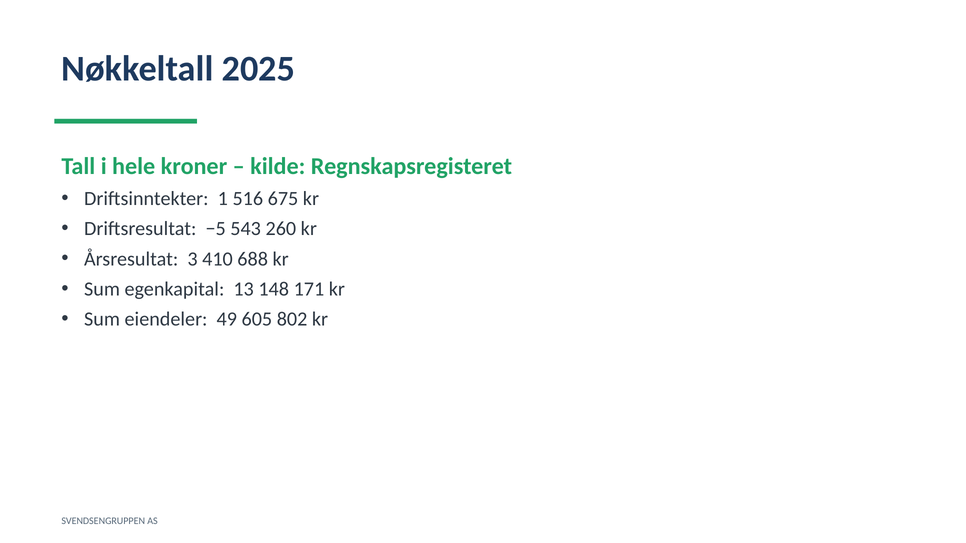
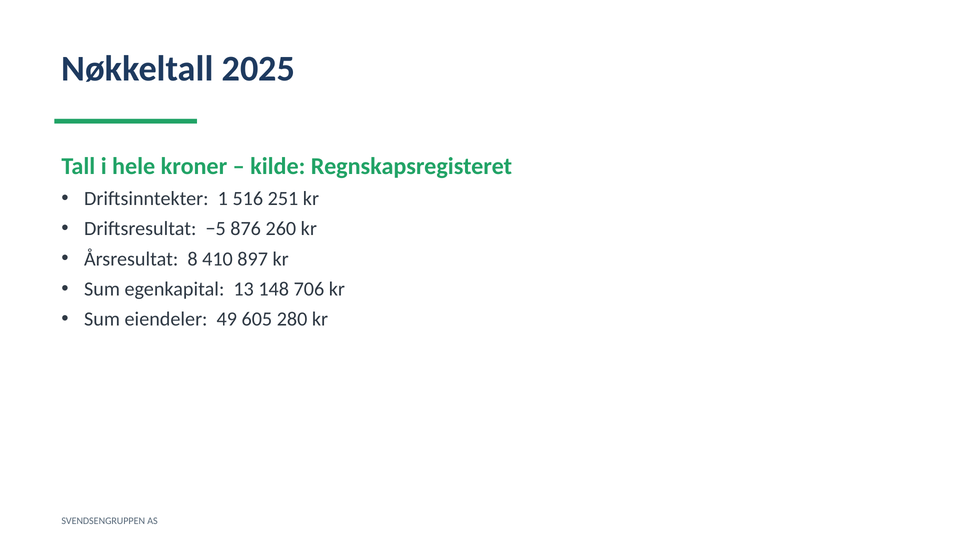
675: 675 -> 251 (283, 199)
543: 543 -> 876 (246, 229)
3: 3 -> 8 (193, 259)
688: 688 -> 897 (253, 259)
171: 171 -> 706 (309, 289)
802: 802 -> 280 (292, 319)
